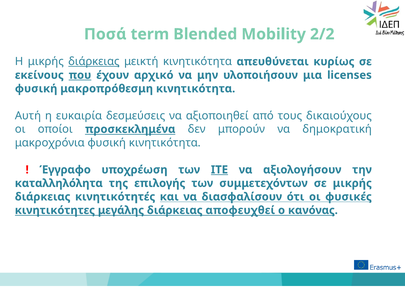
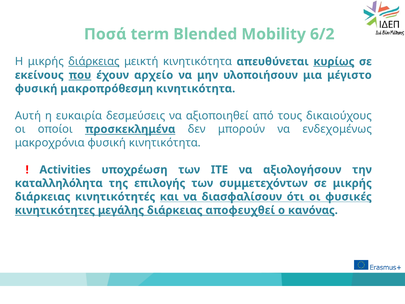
2/2: 2/2 -> 6/2 (322, 34)
κυρίως underline: none -> present (334, 62)
αρχικό: αρχικό -> αρχείο (154, 75)
licenses: licenses -> μέγιστο (349, 75)
δημοκρατική: δημοκρατική -> ενδεχομένως (337, 129)
Έγγραφο: Έγγραφο -> Activities (65, 170)
ΙΤΕ underline: present -> none (219, 170)
